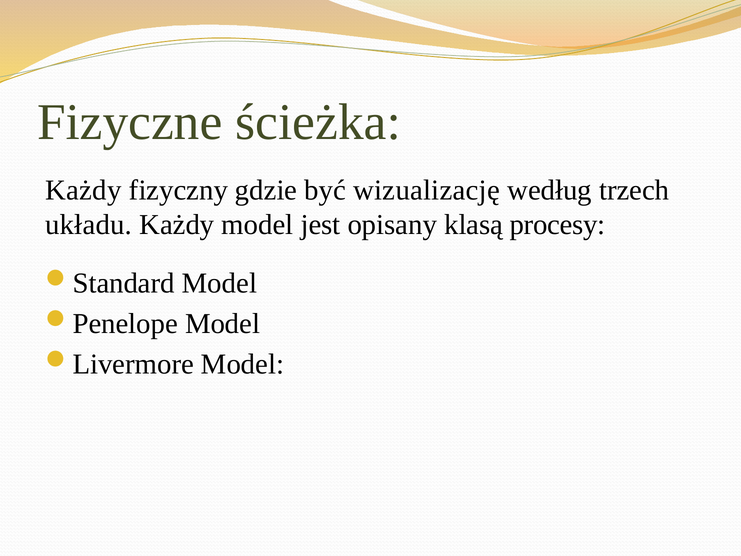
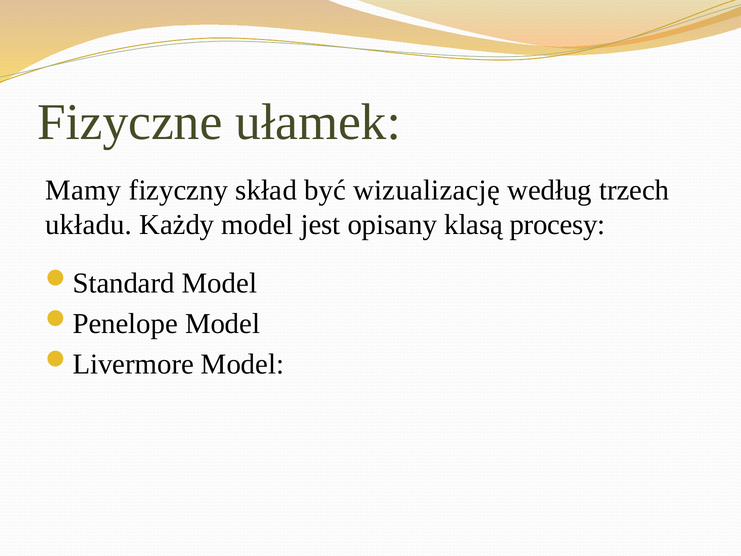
ścieżka: ścieżka -> ułamek (318, 122)
Każdy: Każdy -> Mamy (83, 190)
gdzie: gdzie -> skład (266, 190)
